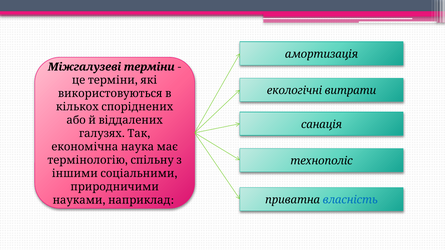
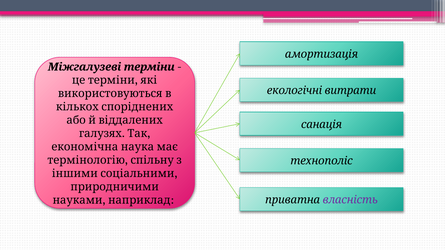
власність colour: blue -> purple (350, 200)
